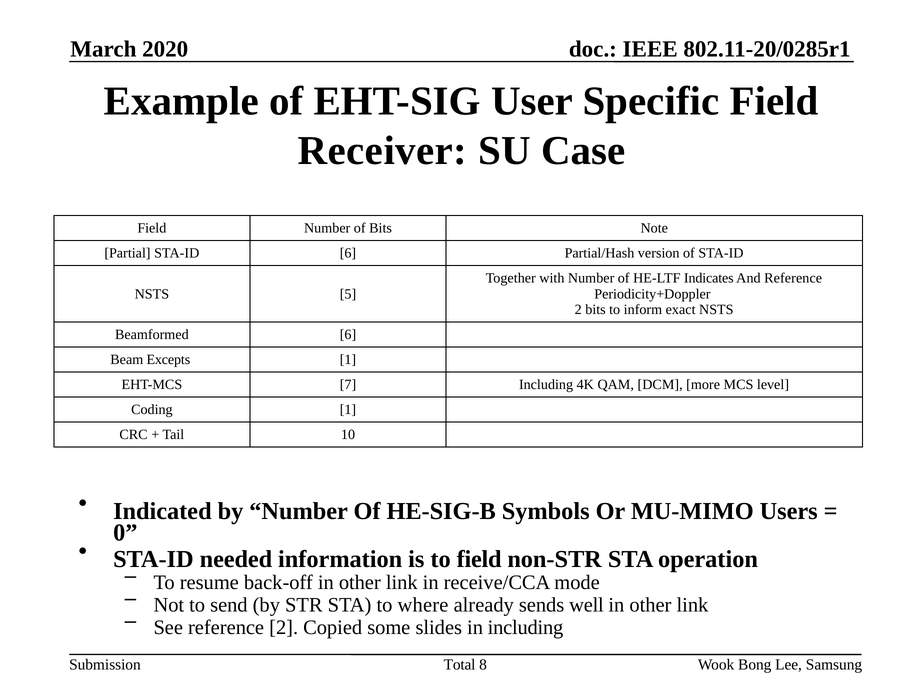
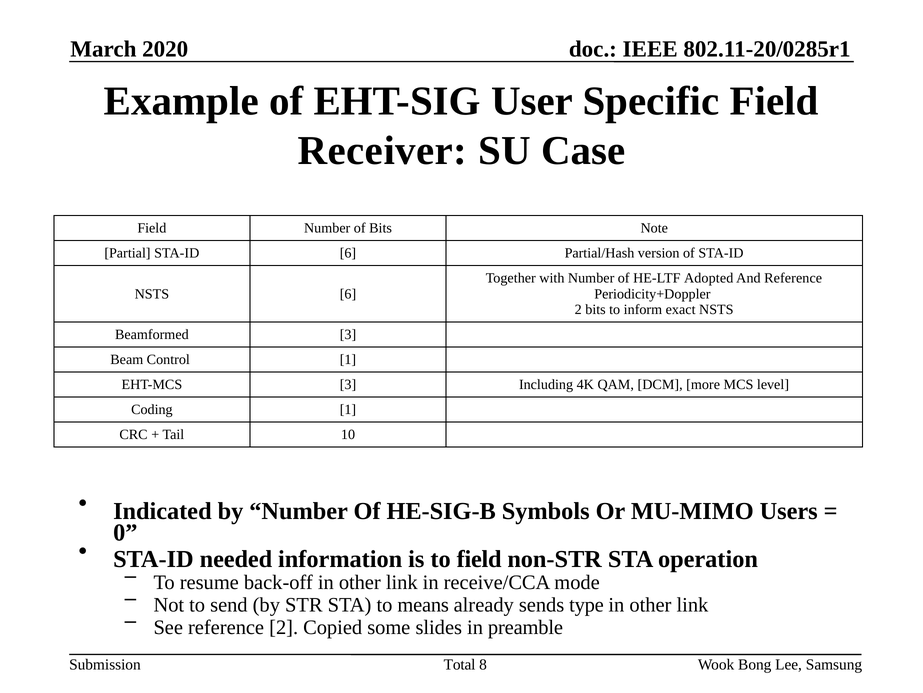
Indicates: Indicates -> Adopted (709, 278)
NSTS 5: 5 -> 6 (348, 294)
Beamformed 6: 6 -> 3 (348, 334)
Excepts: Excepts -> Control (168, 359)
EHT-MCS 7: 7 -> 3 (348, 384)
where: where -> means (423, 604)
well: well -> type (586, 604)
in including: including -> preamble (525, 627)
